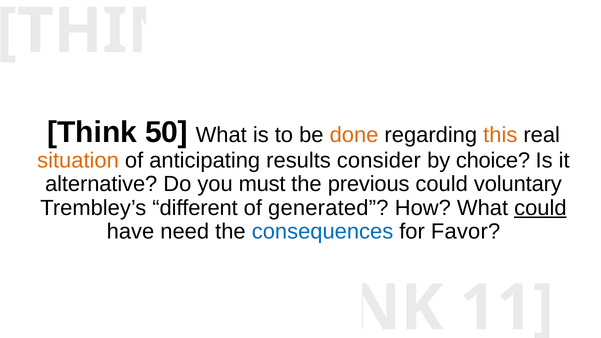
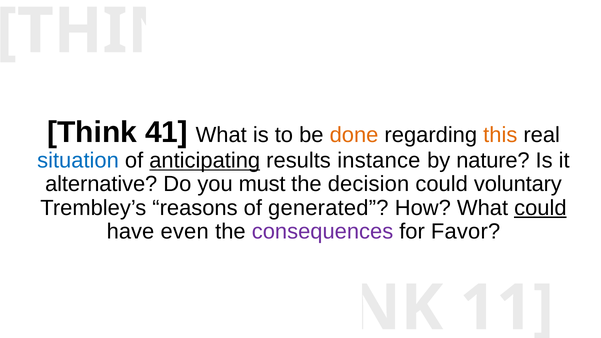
50: 50 -> 41 (166, 132)
situation colour: orange -> blue (78, 161)
anticipating underline: none -> present (205, 161)
consider: consider -> instance (379, 161)
choice: choice -> nature (493, 161)
previous: previous -> decision (368, 184)
different: different -> reasons (195, 208)
need: need -> even (185, 232)
consequences colour: blue -> purple (323, 232)
